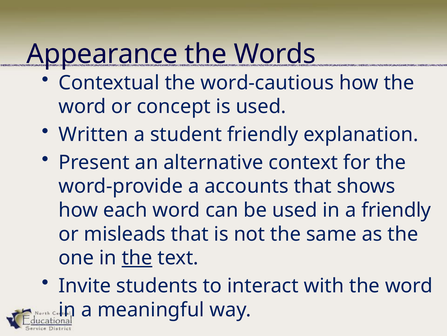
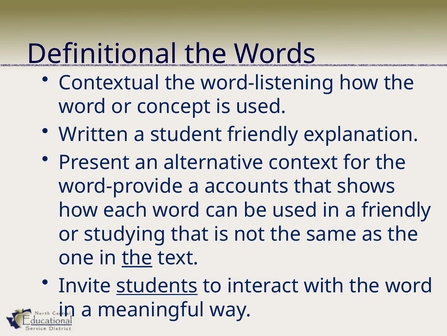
Appearance: Appearance -> Definitional (102, 54)
word-cautious: word-cautious -> word-listening (267, 83)
misleads: misleads -> studying (125, 234)
students underline: none -> present (157, 285)
